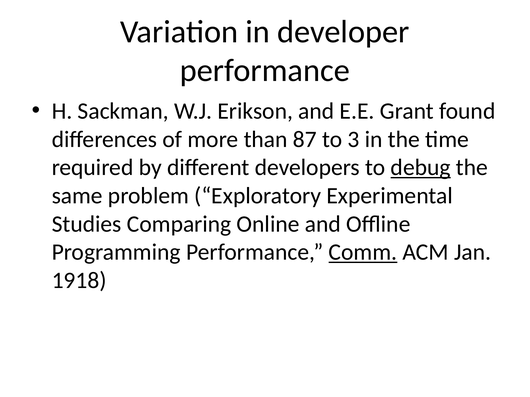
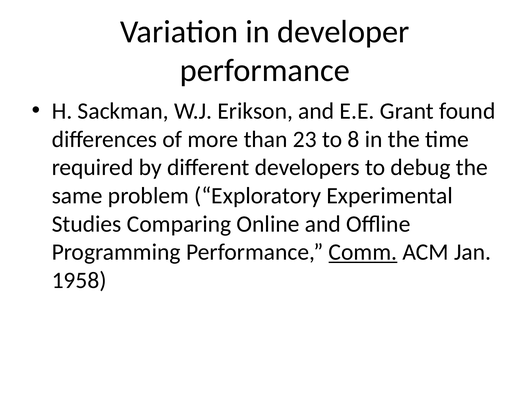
87: 87 -> 23 (305, 139)
3: 3 -> 8 (354, 139)
debug underline: present -> none (421, 168)
1918: 1918 -> 1958 (79, 281)
